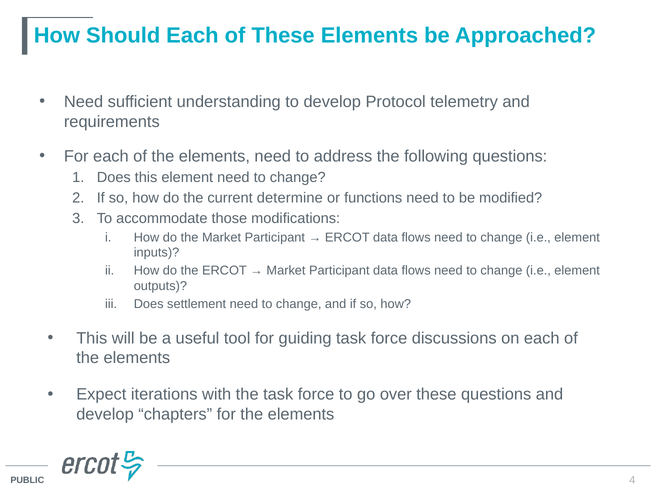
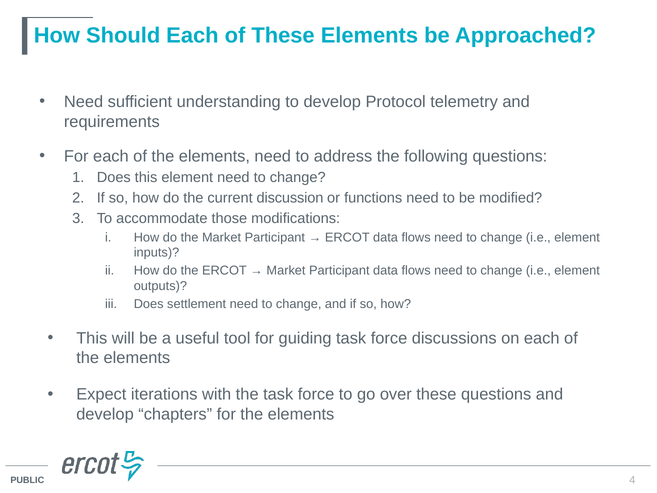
determine: determine -> discussion (290, 198)
